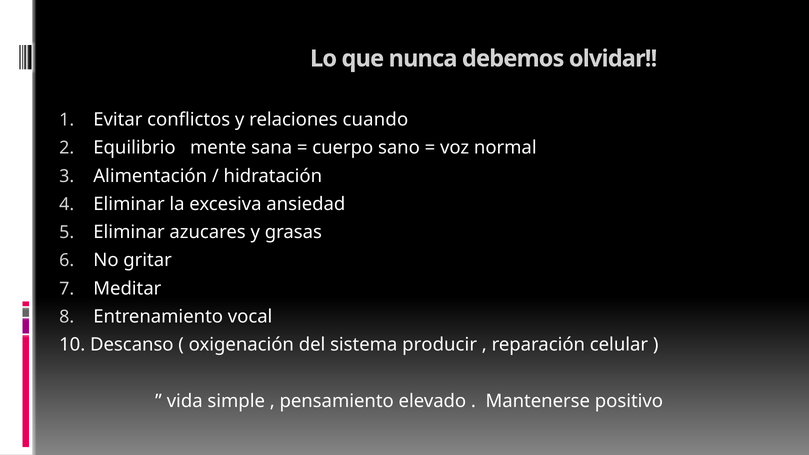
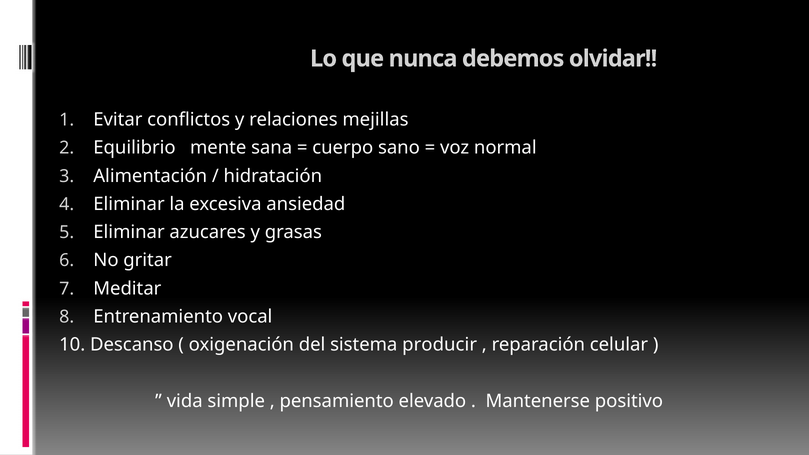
cuando: cuando -> mejillas (375, 120)
